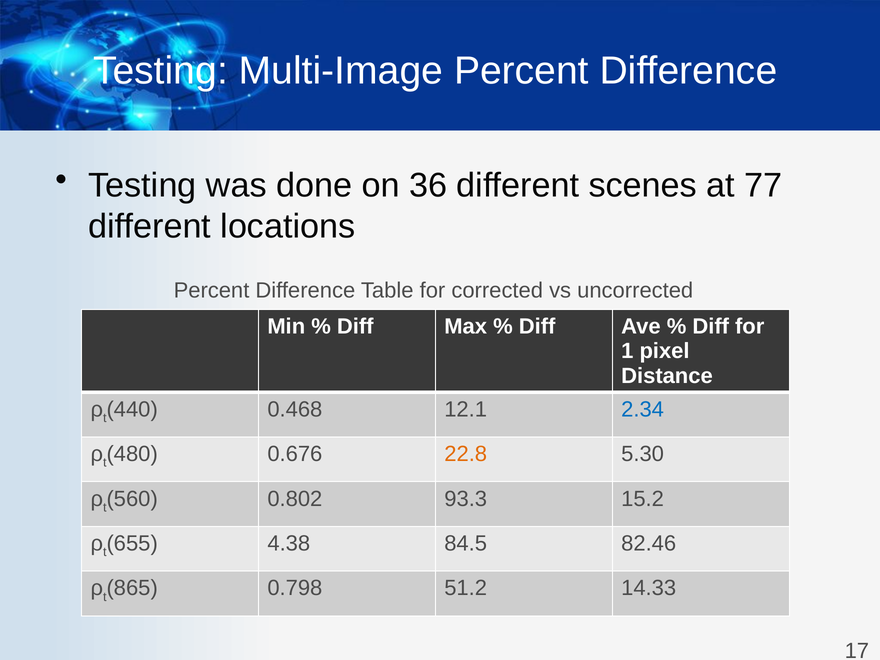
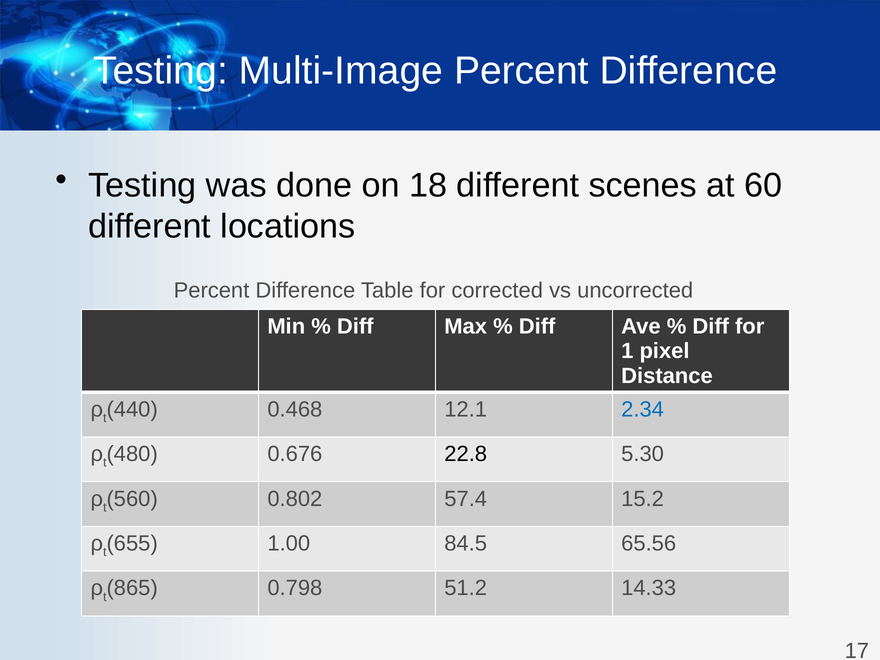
36: 36 -> 18 (428, 185)
77: 77 -> 60 (763, 185)
22.8 colour: orange -> black (466, 454)
93.3: 93.3 -> 57.4 (466, 499)
4.38: 4.38 -> 1.00 (289, 544)
82.46: 82.46 -> 65.56 (649, 544)
